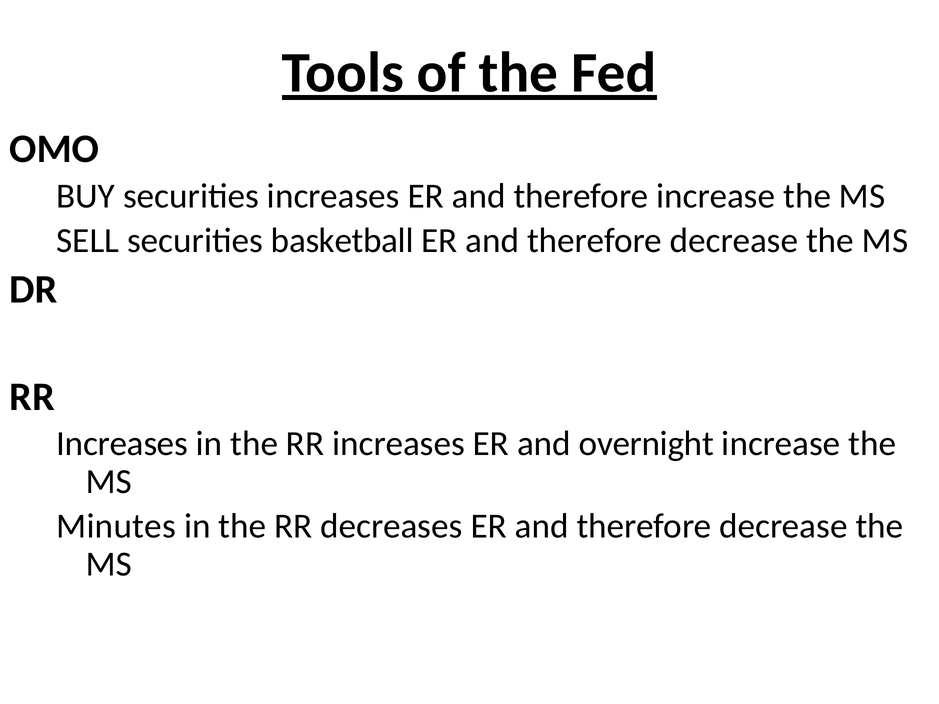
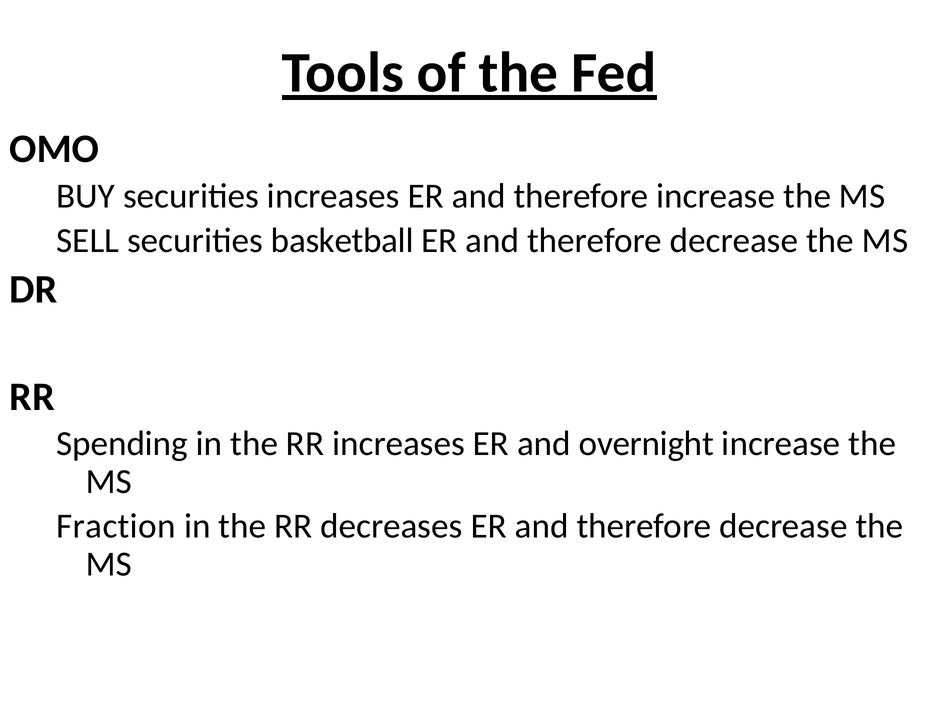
Increases: Increases -> Spending (122, 444)
Minutes: Minutes -> Fraction (116, 526)
